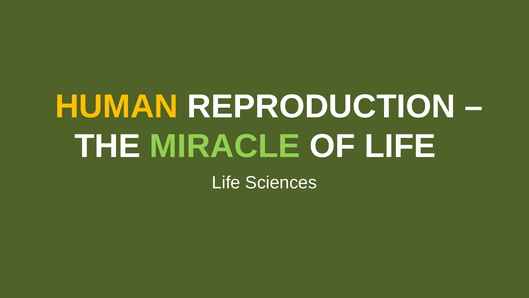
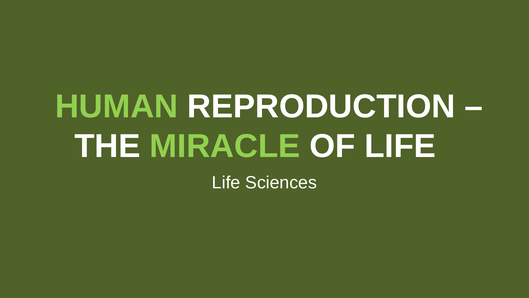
HUMAN colour: yellow -> light green (117, 106)
